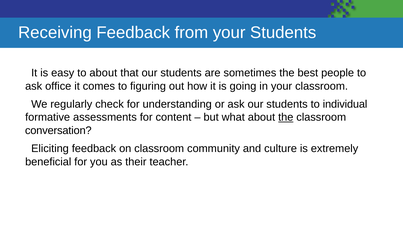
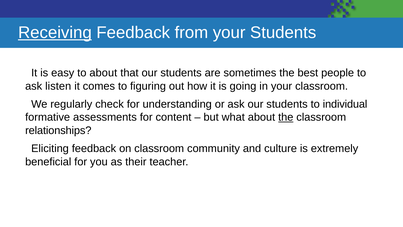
Receiving underline: none -> present (55, 33)
office: office -> listen (58, 86)
conversation: conversation -> relationships (58, 130)
